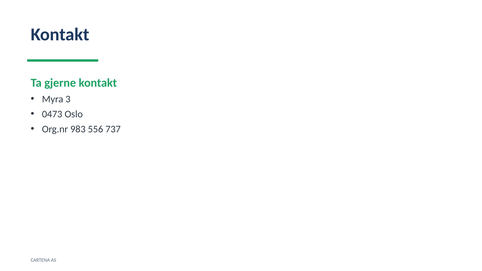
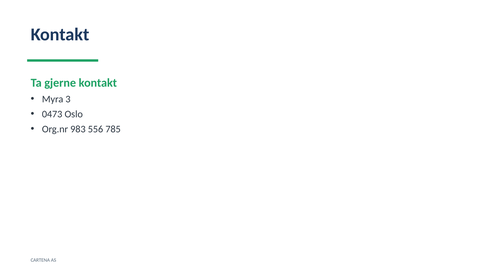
737: 737 -> 785 (113, 129)
